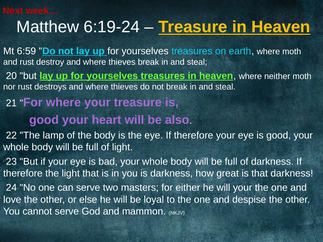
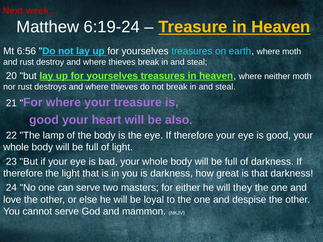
6:59: 6:59 -> 6:56 (26, 51)
will your: your -> they (242, 188)
